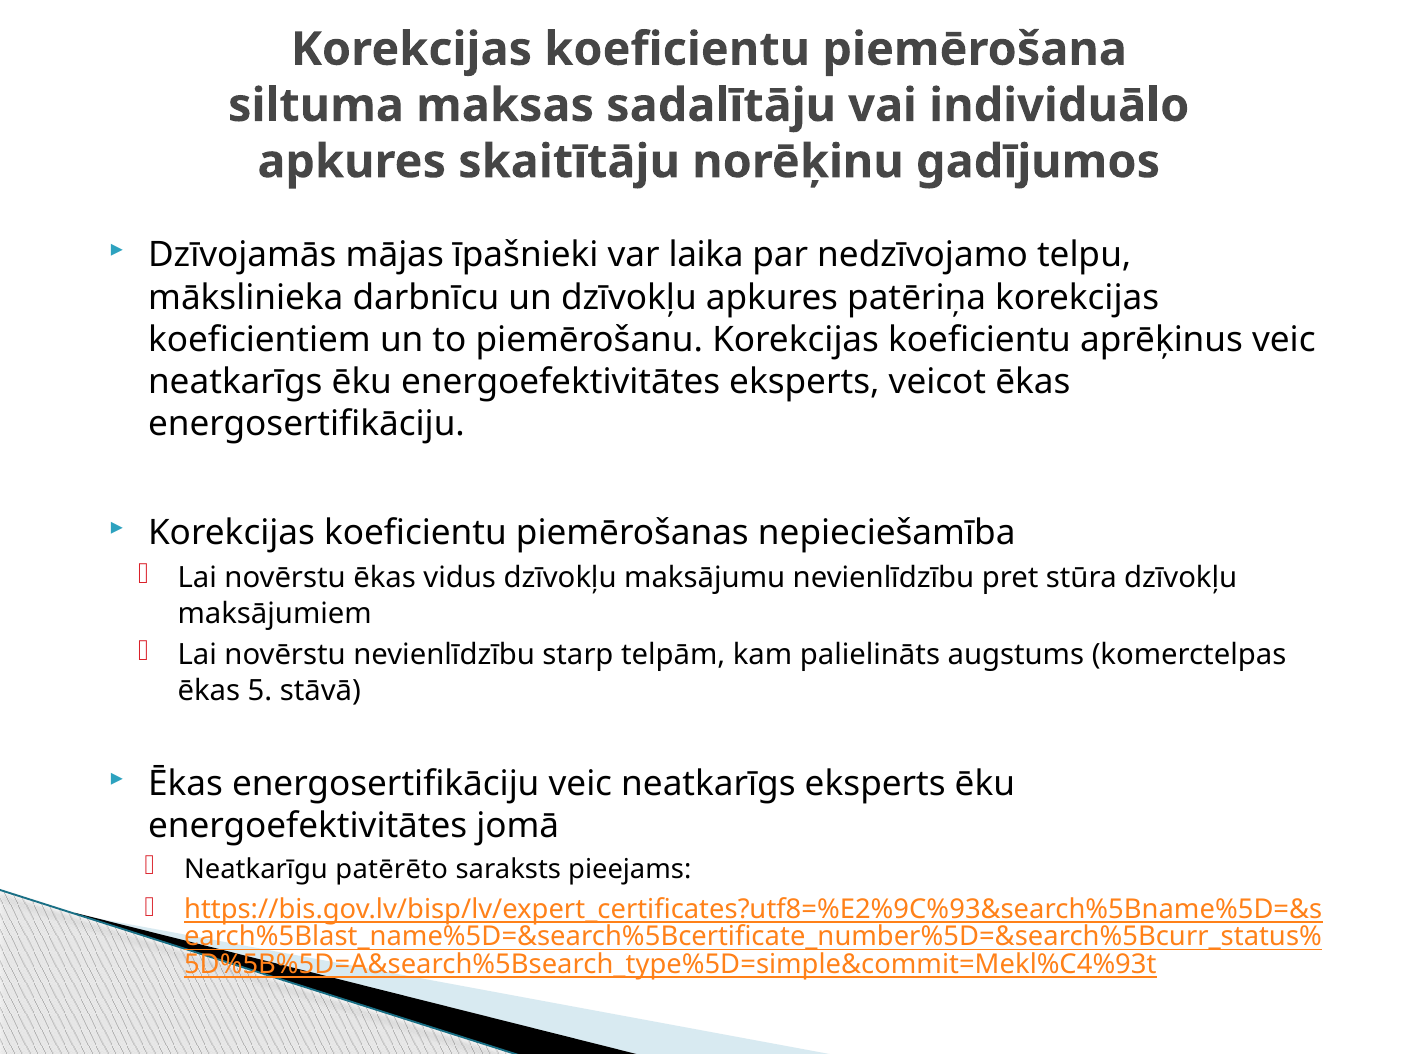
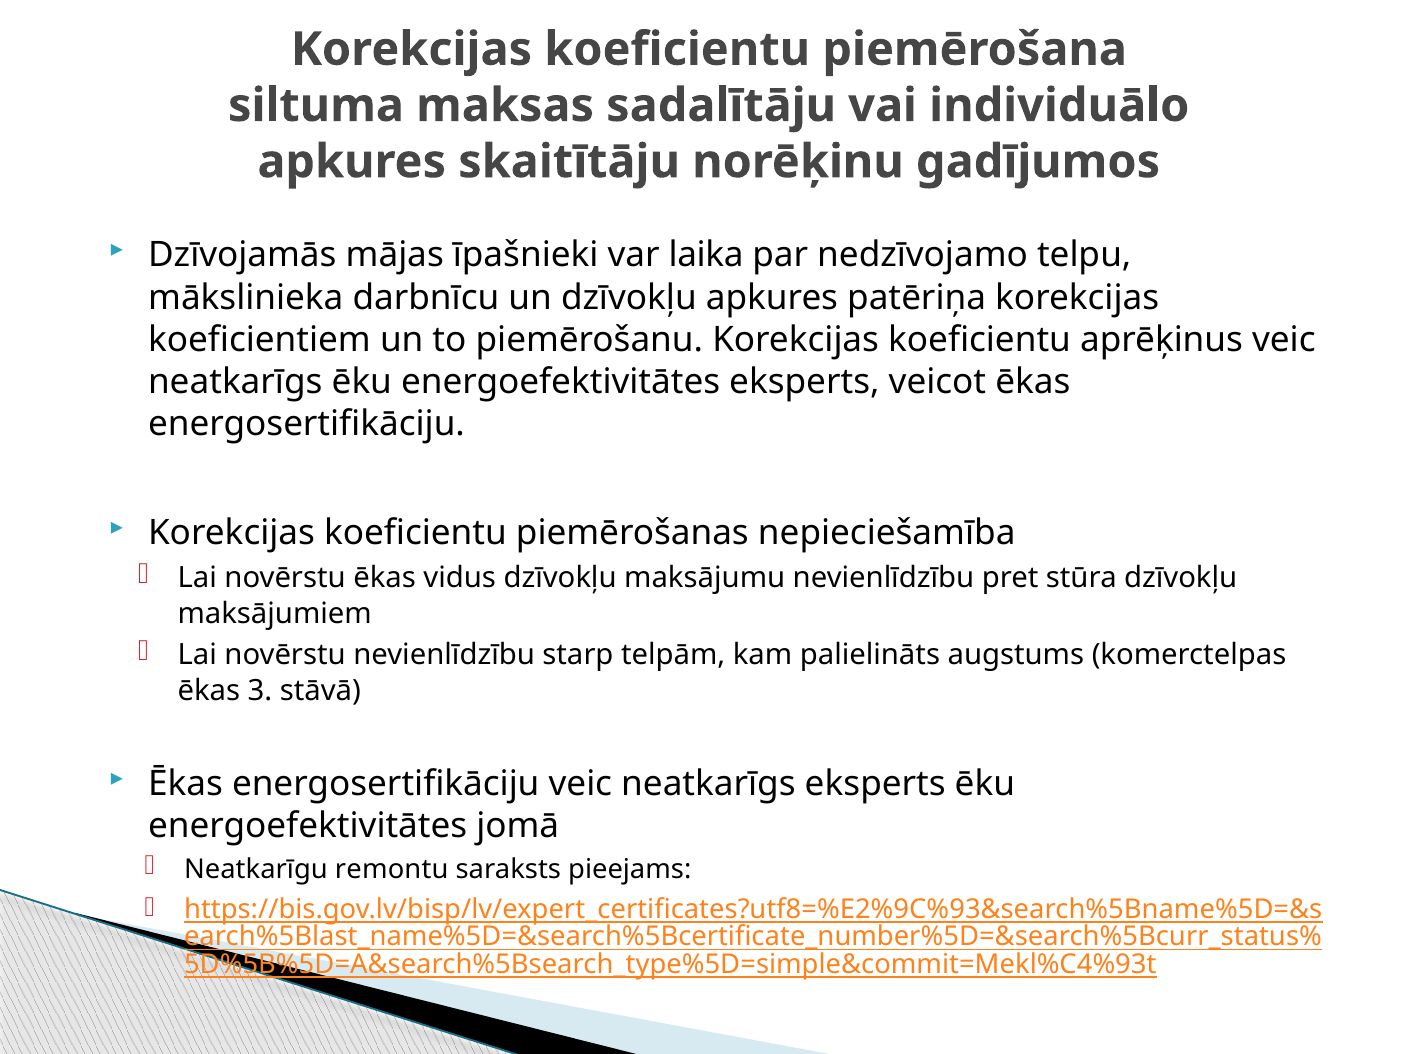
5: 5 -> 3 (260, 691)
patērēto: patērēto -> remontu (392, 870)
